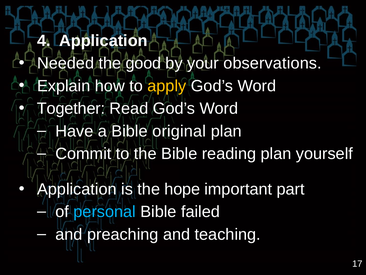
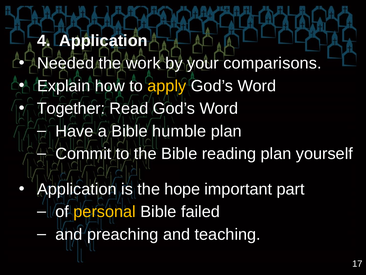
good: good -> work (143, 63)
observations: observations -> comparisons (273, 63)
original: original -> humble (179, 131)
personal colour: light blue -> yellow (105, 211)
